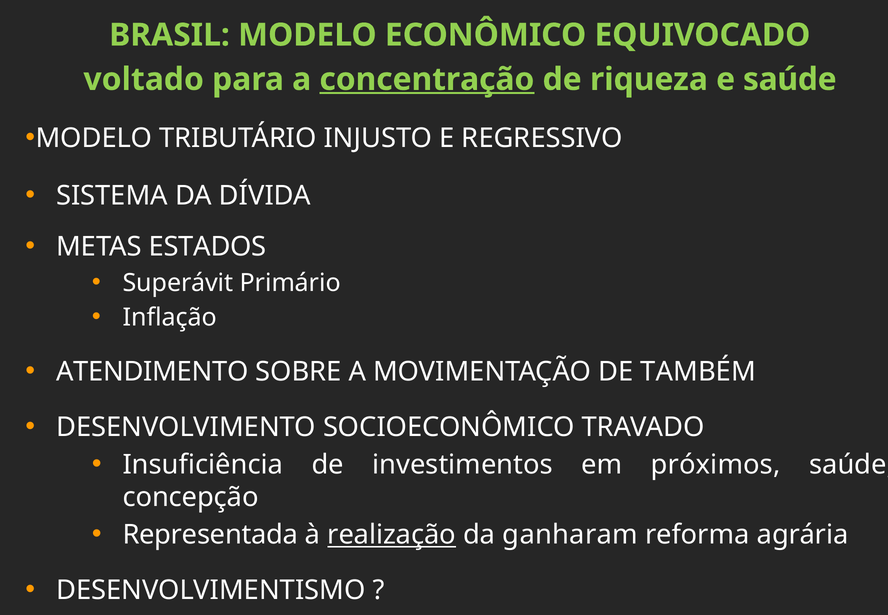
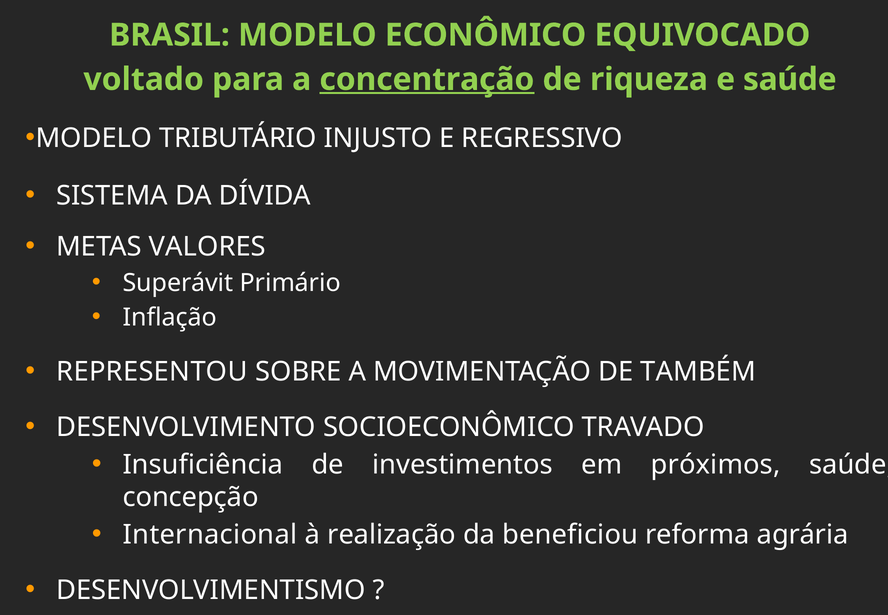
ESTADOS: ESTADOS -> VALORES (207, 247)
ATENDIMENTO: ATENDIMENTO -> REPRESENTOU (152, 372)
Representada: Representada -> Internacional (210, 535)
realização underline: present -> none (392, 535)
ganharam: ganharam -> beneficiou (570, 535)
